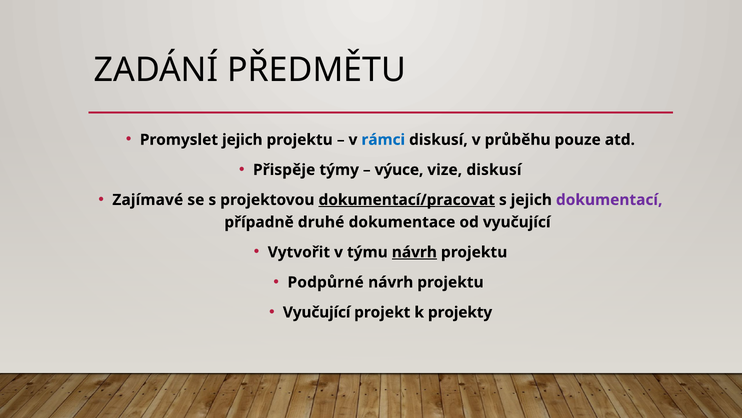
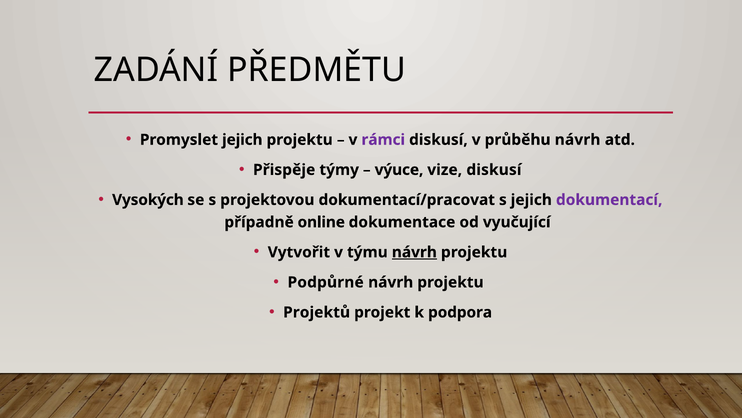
rámci colour: blue -> purple (383, 140)
průběhu pouze: pouze -> návrh (578, 140)
Zajímavé: Zajímavé -> Vysokých (148, 200)
dokumentací/pracovat underline: present -> none (407, 200)
druhé: druhé -> online (321, 222)
Vyučující: Vyučující -> Projektů (317, 312)
projekty: projekty -> podpora (460, 312)
